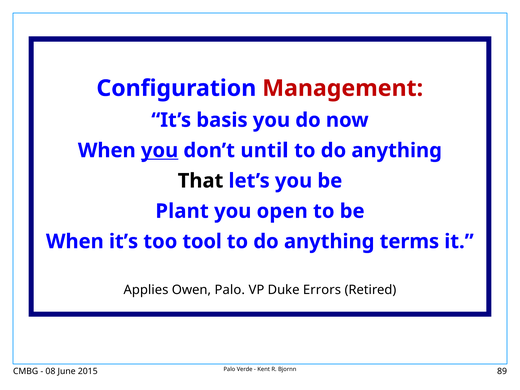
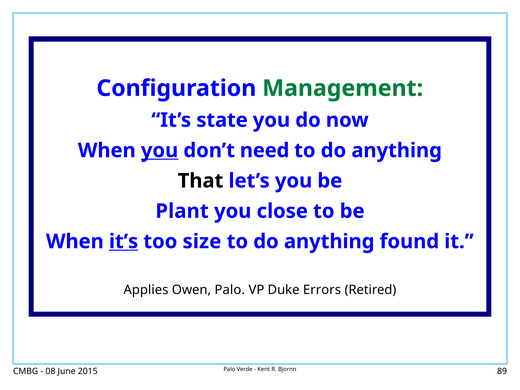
Management colour: red -> green (343, 88)
basis: basis -> state (222, 120)
until: until -> need (265, 150)
open: open -> close (282, 211)
it’s underline: none -> present (124, 242)
tool: tool -> size (202, 242)
terms: terms -> found (409, 242)
